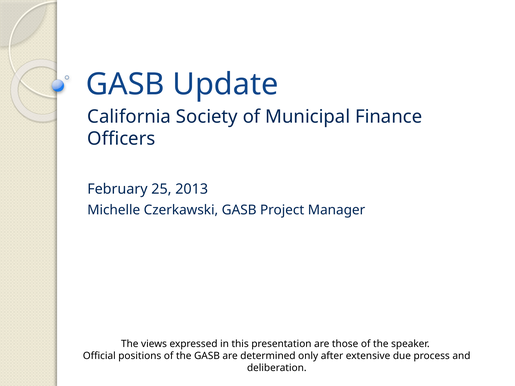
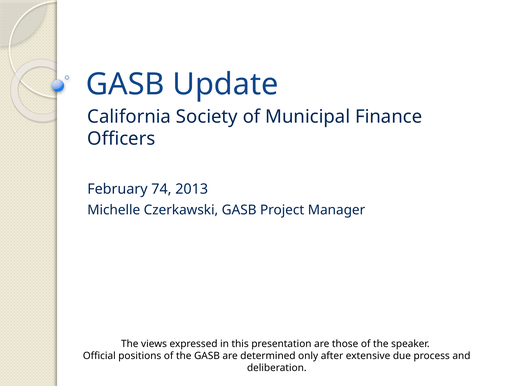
25: 25 -> 74 (161, 189)
